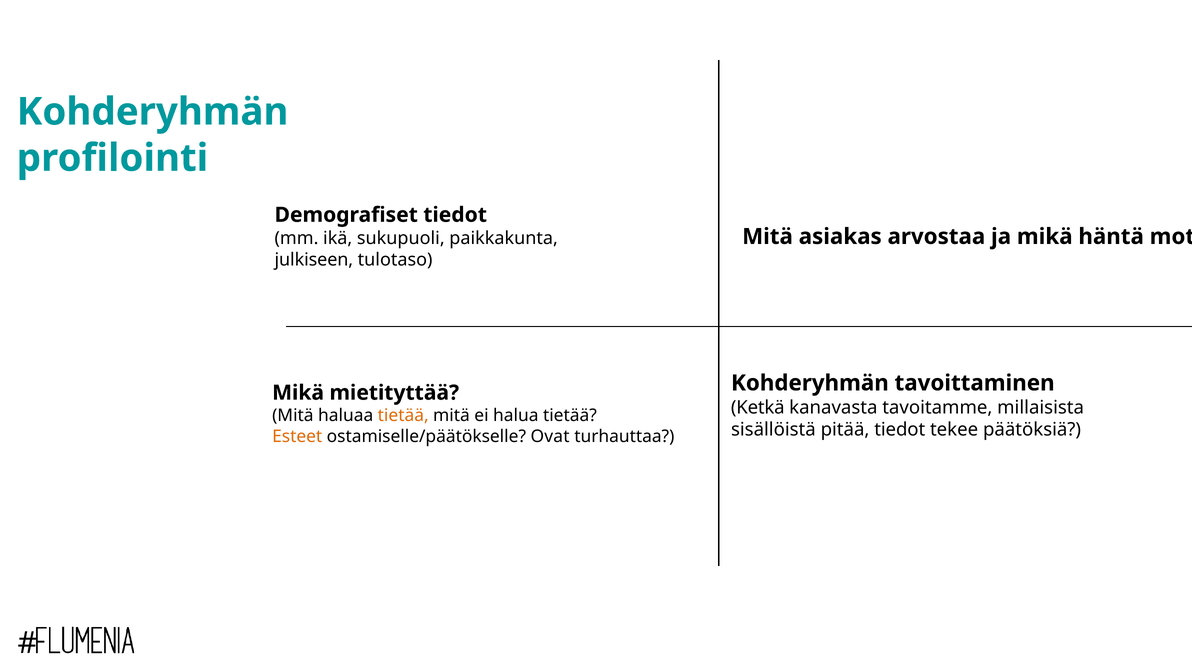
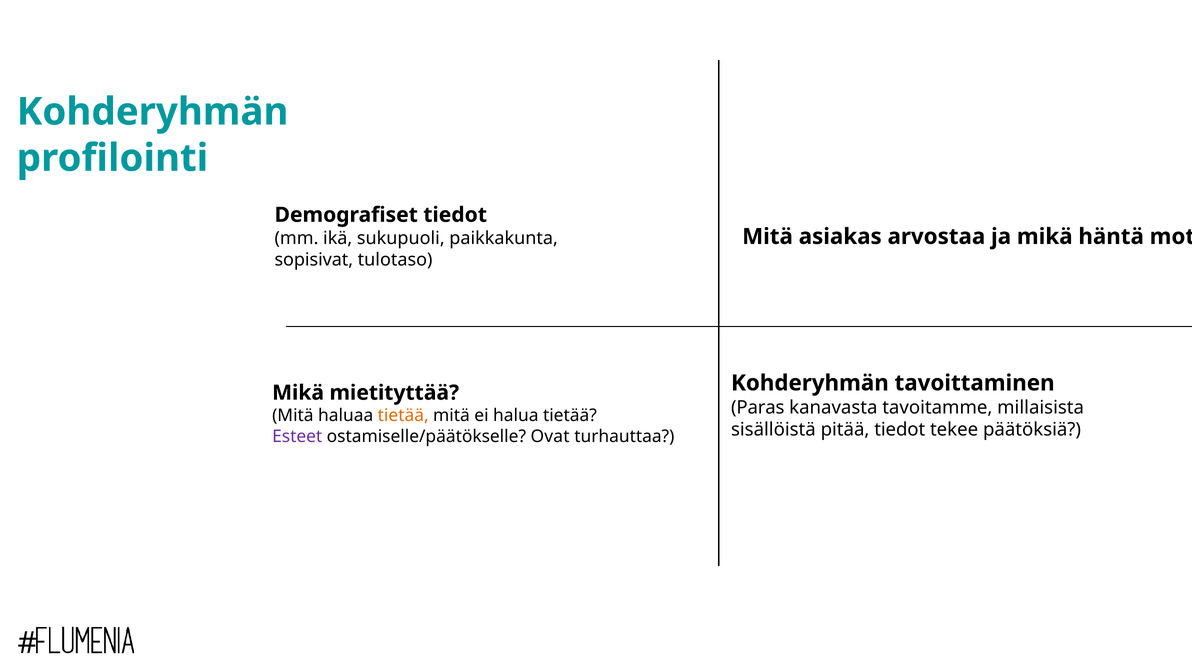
julkiseen: julkiseen -> sopisivat (314, 260)
Ketkä: Ketkä -> Paras (758, 407)
Esteet colour: orange -> purple (297, 436)
